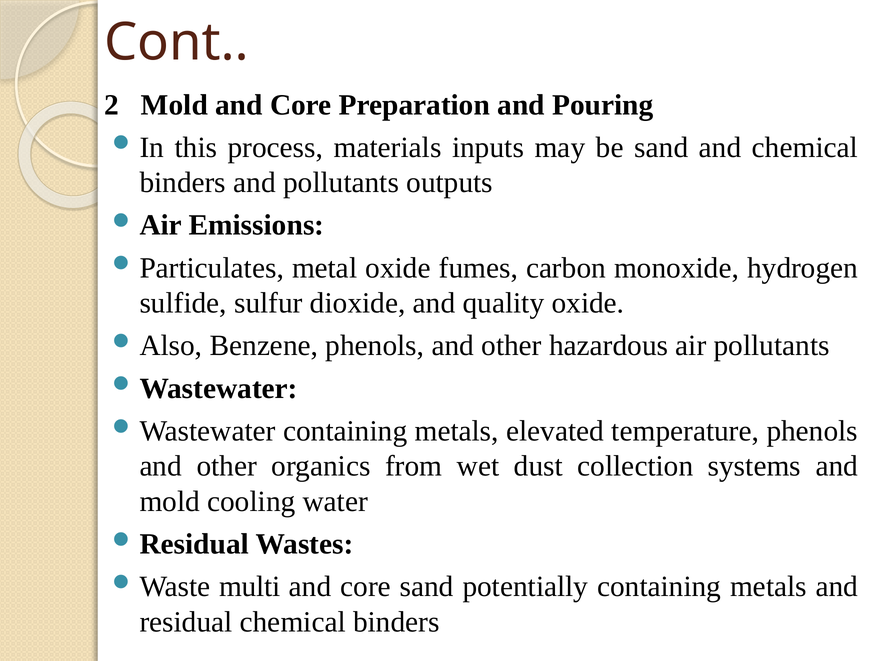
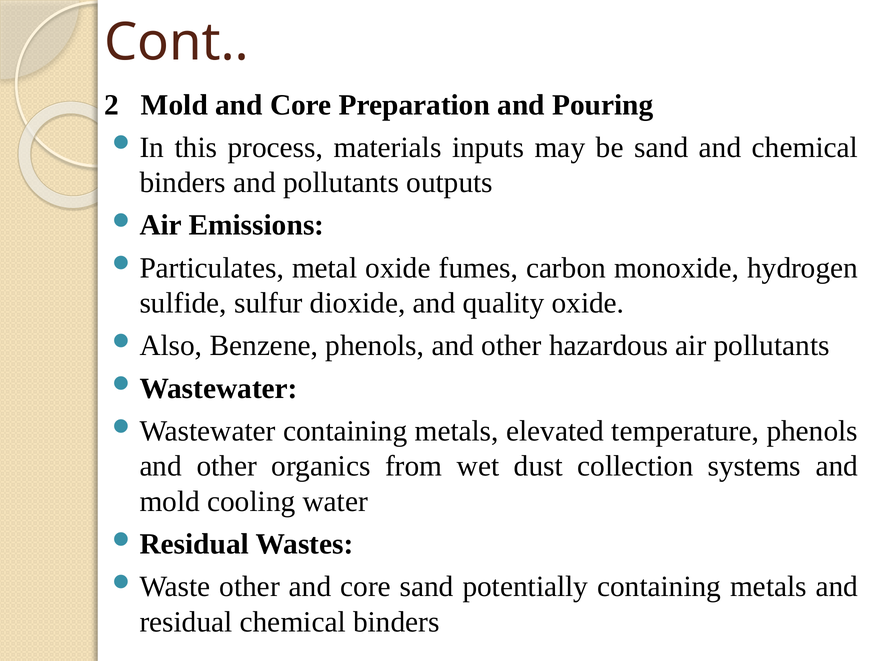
multi: multi -> other (250, 587)
